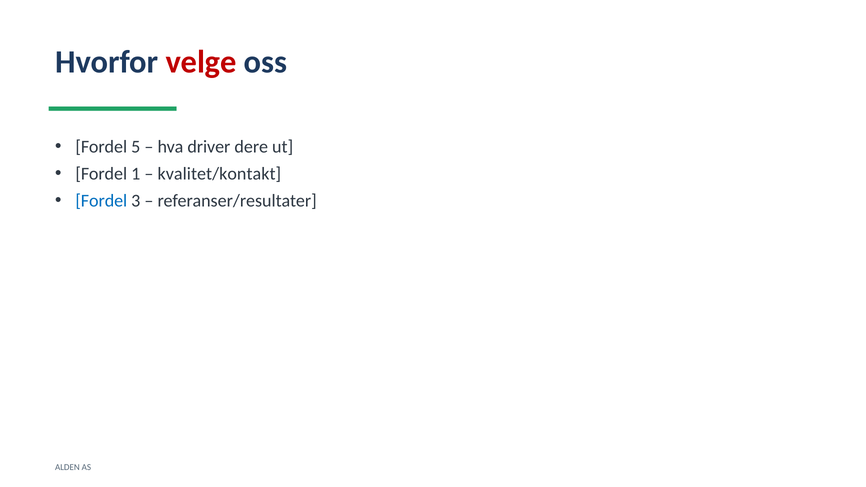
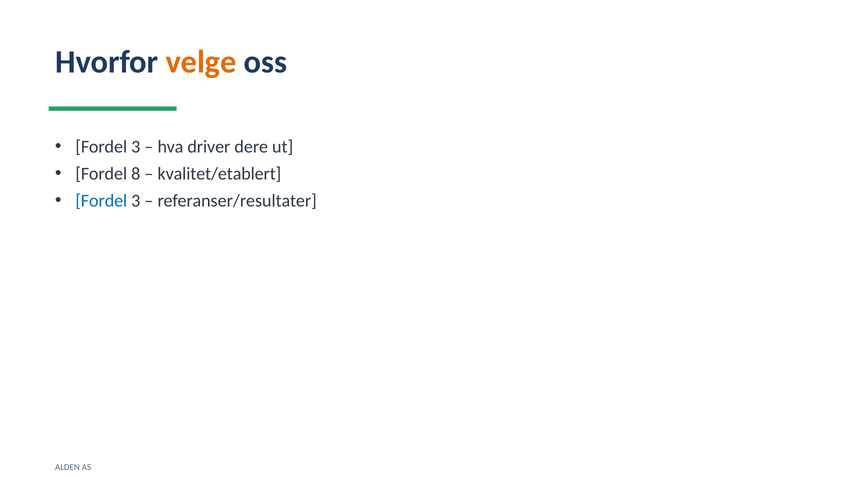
velge colour: red -> orange (201, 62)
5: 5 -> 3 (136, 147)
1: 1 -> 8 (136, 174)
kvalitet/kontakt: kvalitet/kontakt -> kvalitet/etablert (219, 174)
